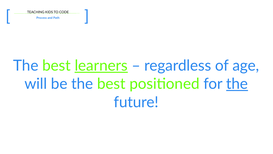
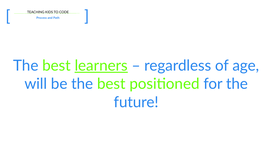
the underline: present -> none (237, 84)
